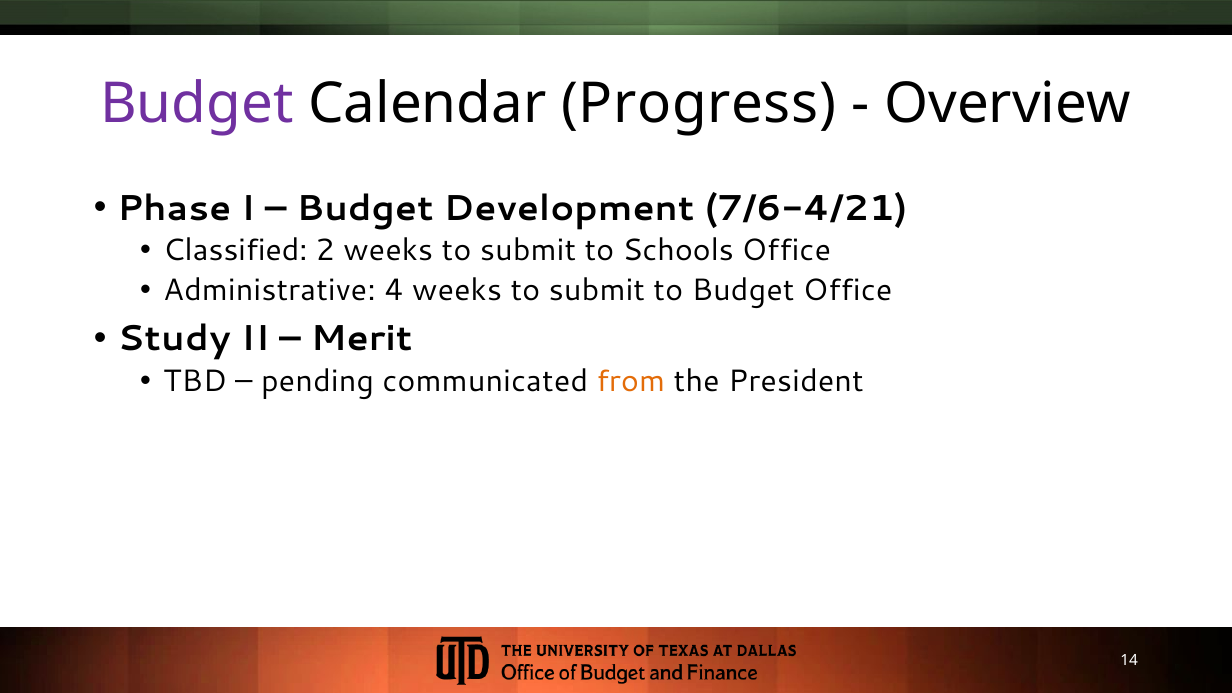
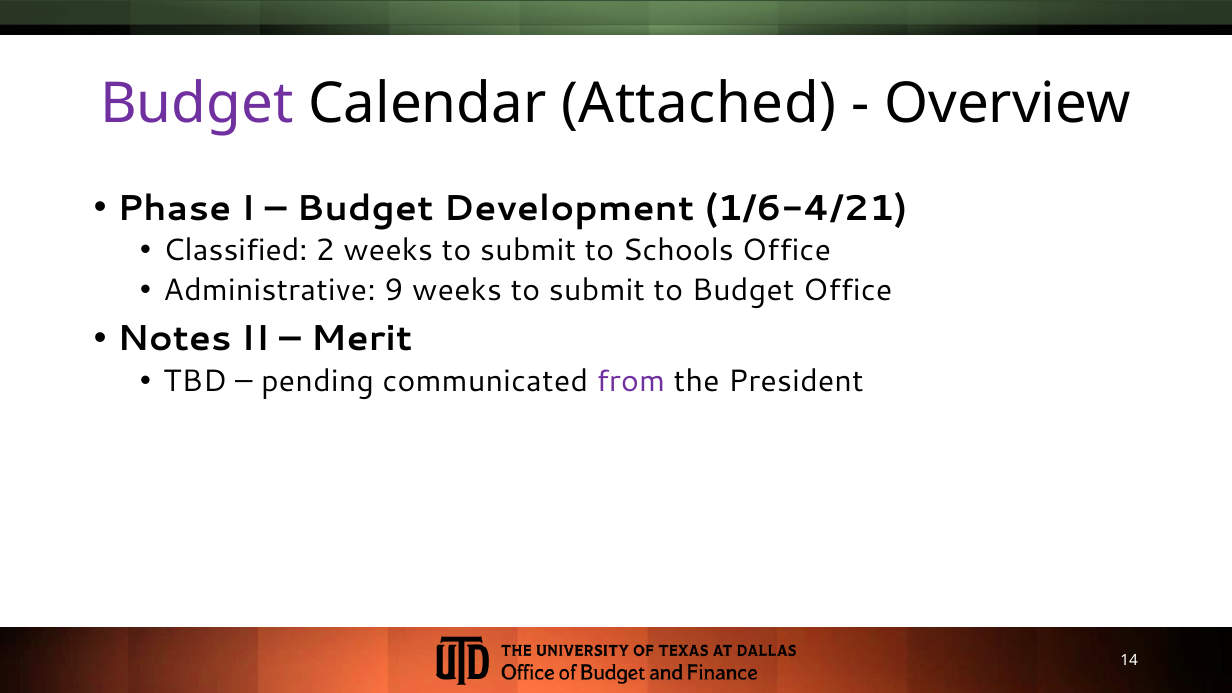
Progress: Progress -> Attached (699, 103)
7/6-4/21: 7/6-4/21 -> 1/6-4/21 (806, 208)
4: 4 -> 9 (394, 290)
Study: Study -> Notes (174, 339)
from colour: orange -> purple (631, 382)
